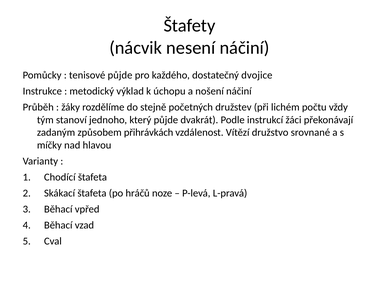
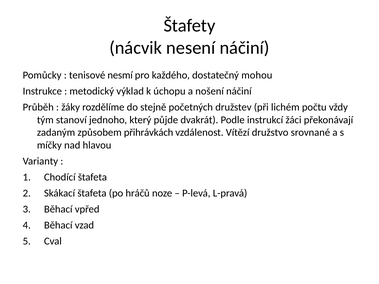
tenisové půjde: půjde -> nesmí (120, 75)
dvojice: dvojice -> mohou (257, 75)
